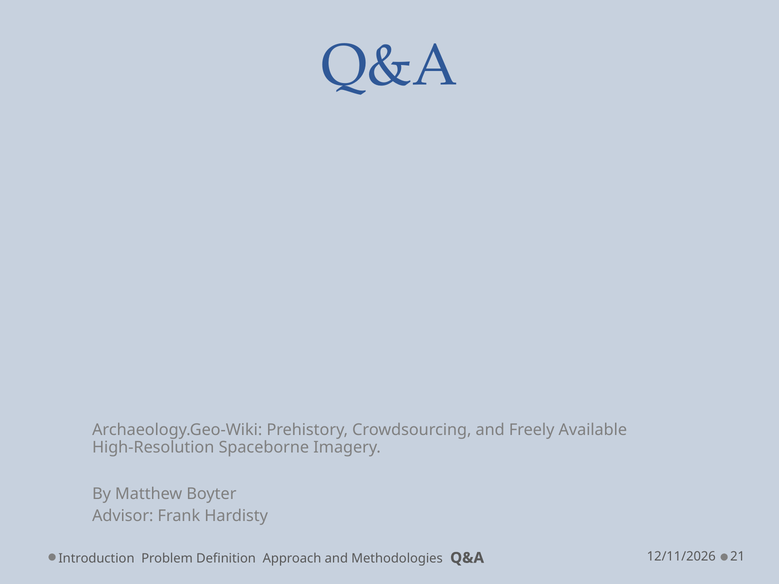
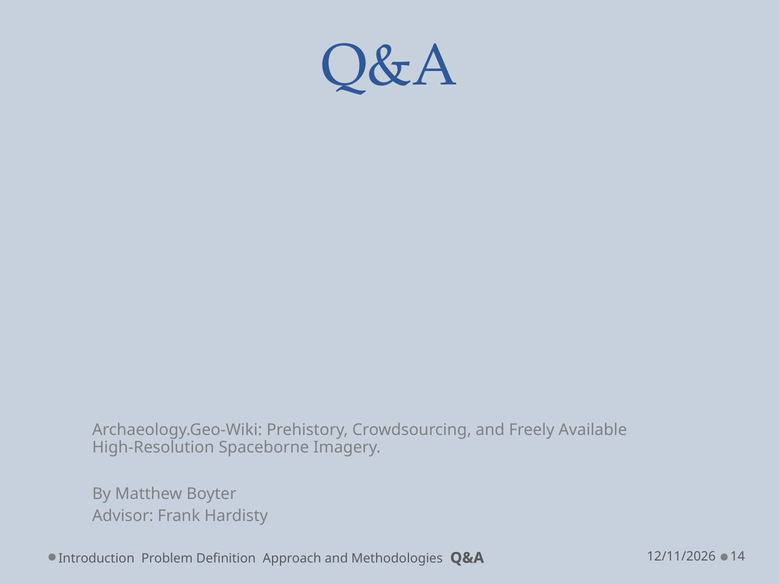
21: 21 -> 14 (738, 557)
